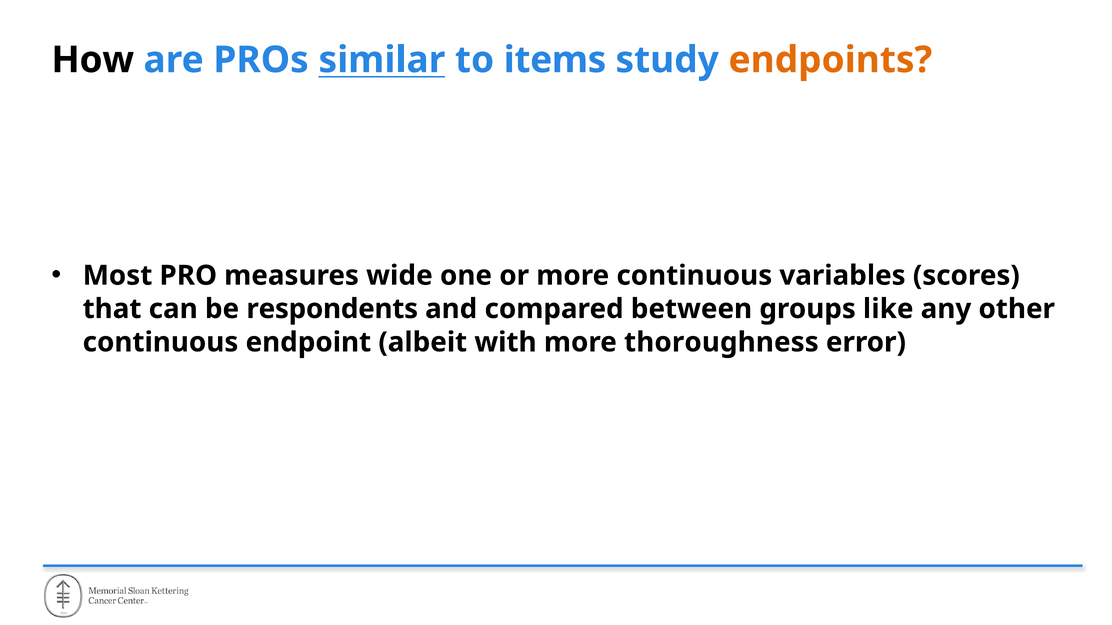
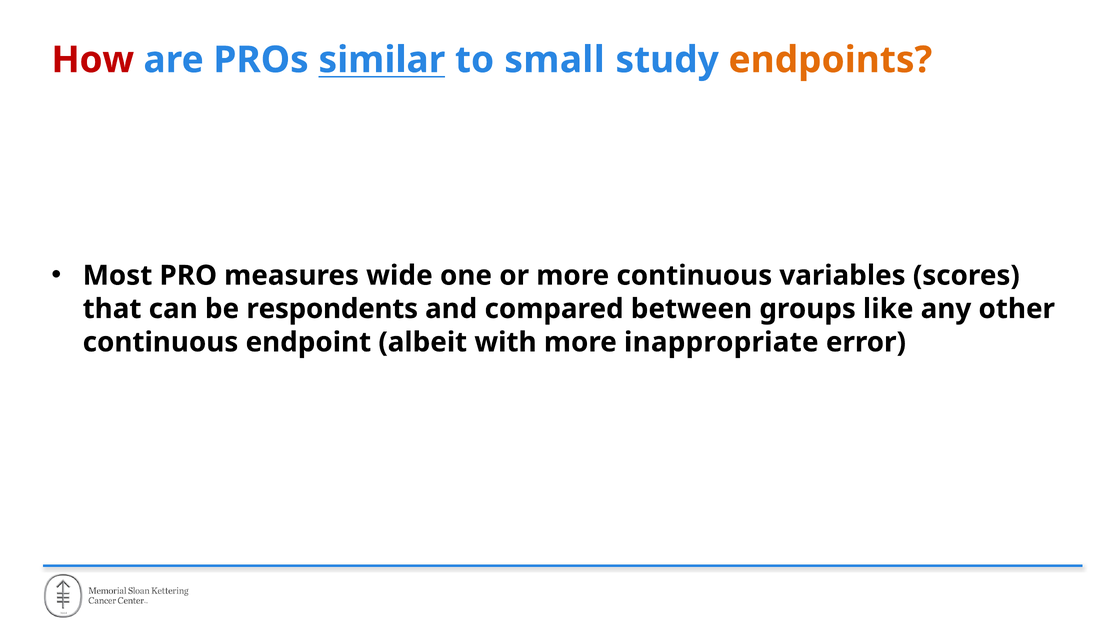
How colour: black -> red (93, 60)
items: items -> small (555, 60)
thoroughness: thoroughness -> inappropriate (721, 342)
